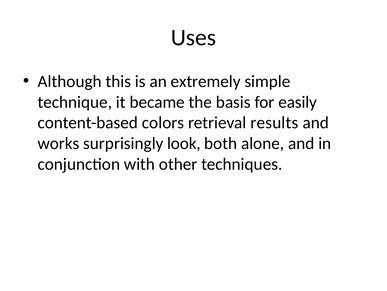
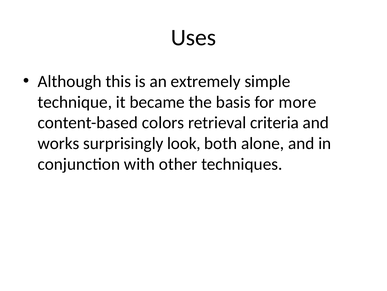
easily: easily -> more (298, 102)
results: results -> criteria (275, 122)
